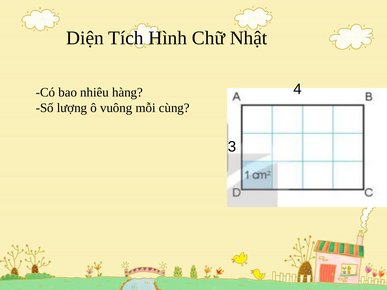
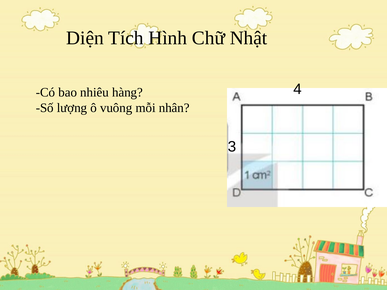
cùng: cùng -> nhân (174, 108)
